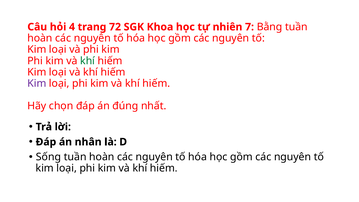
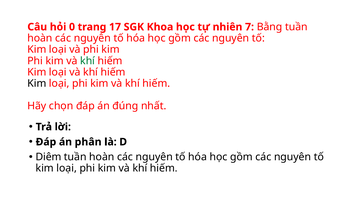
4: 4 -> 0 (72, 27)
72: 72 -> 17 (115, 27)
Kim colour: purple -> black (37, 83)
nhân: nhân -> phân (88, 142)
Sống: Sống -> Diêm (49, 157)
